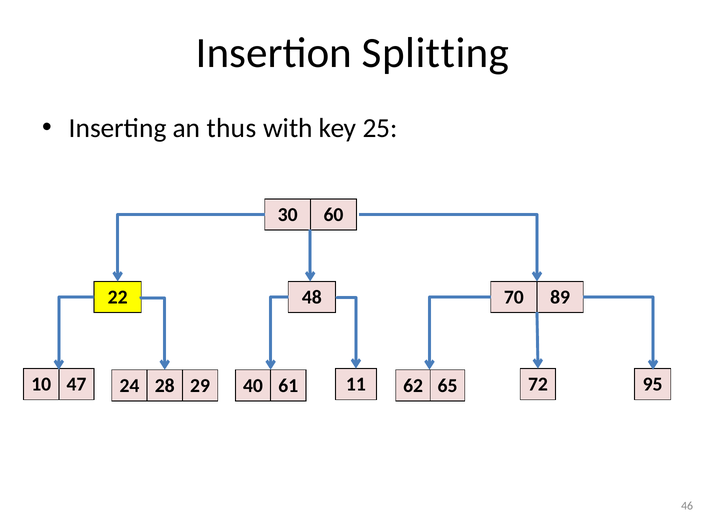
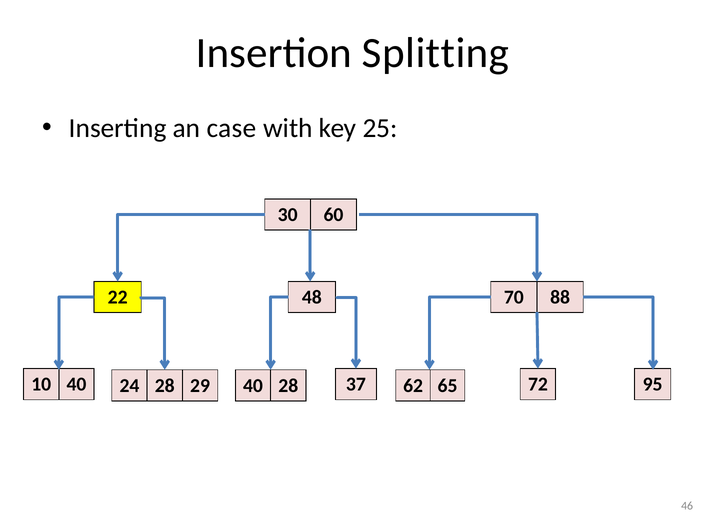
thus: thus -> case (232, 128)
89: 89 -> 88 (560, 297)
10 47: 47 -> 40 (76, 384)
11: 11 -> 37 (356, 384)
40 61: 61 -> 28 (288, 385)
